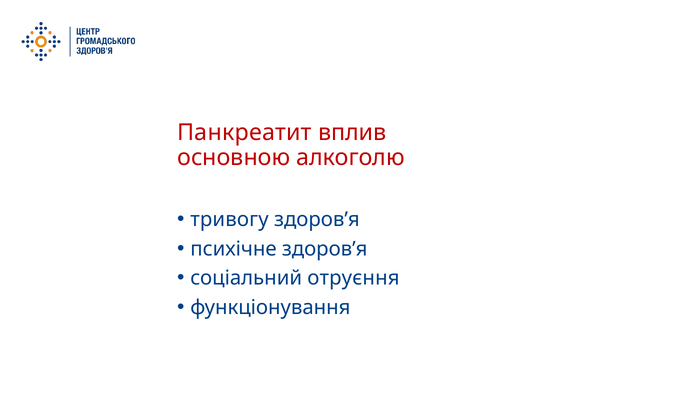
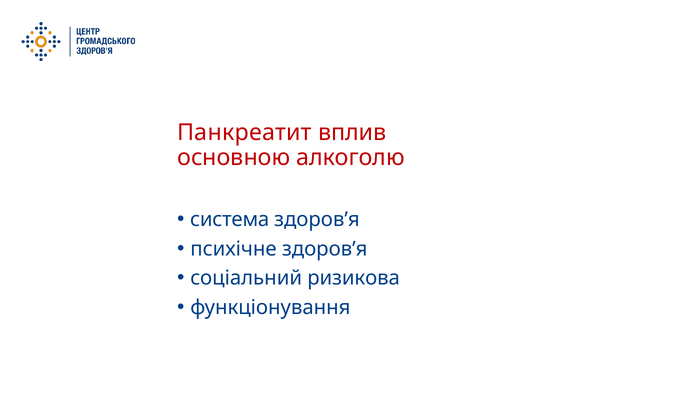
тривогу: тривогу -> система (230, 220)
отруєння: отруєння -> ризикова (354, 278)
